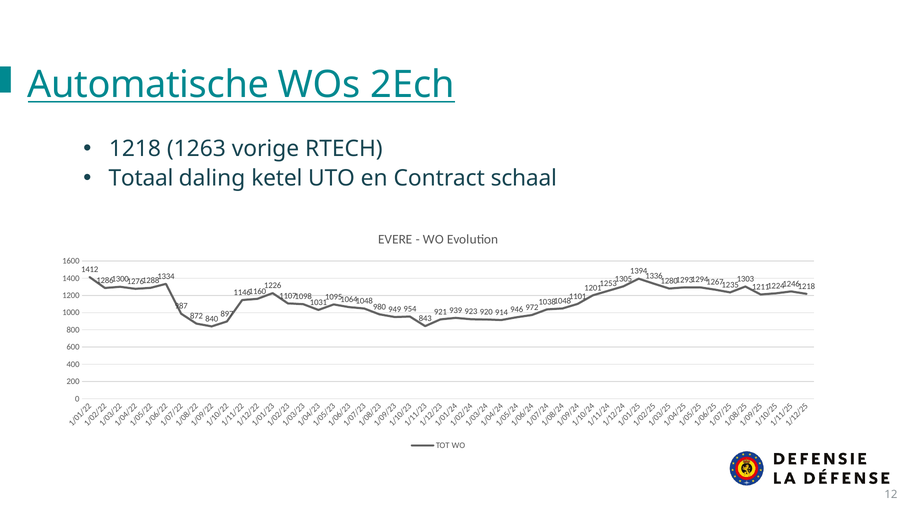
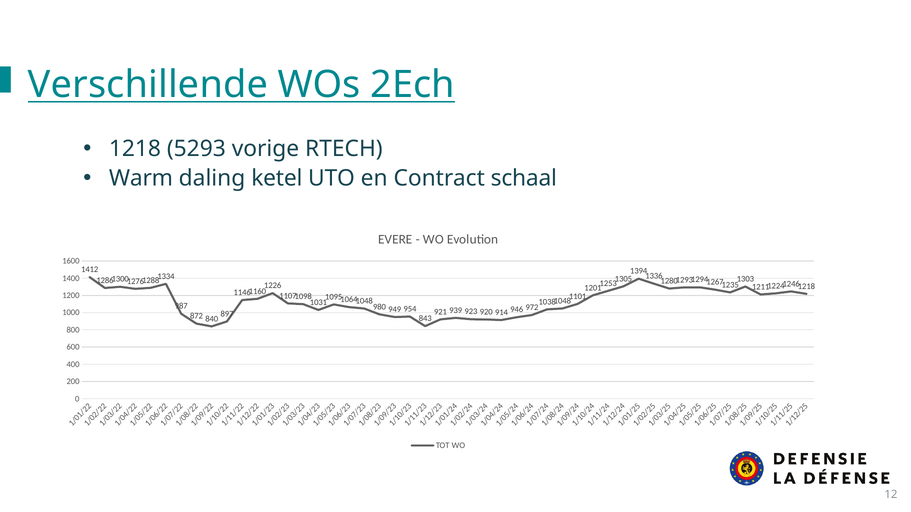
Automatische: Automatische -> Verschillende (148, 85)
1263: 1263 -> 5293 (196, 149)
Totaal: Totaal -> Warm (141, 178)
